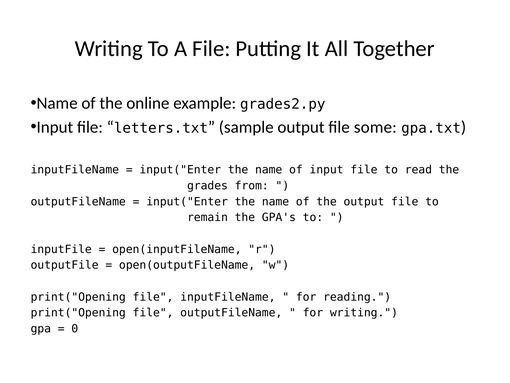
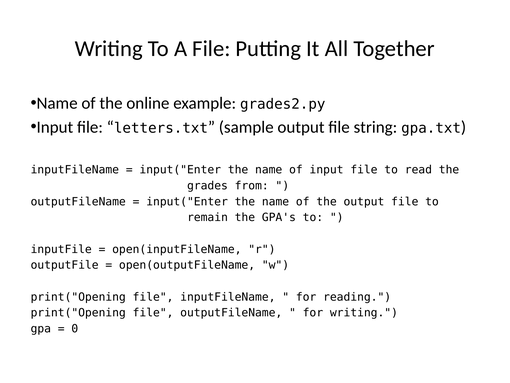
some: some -> string (375, 127)
